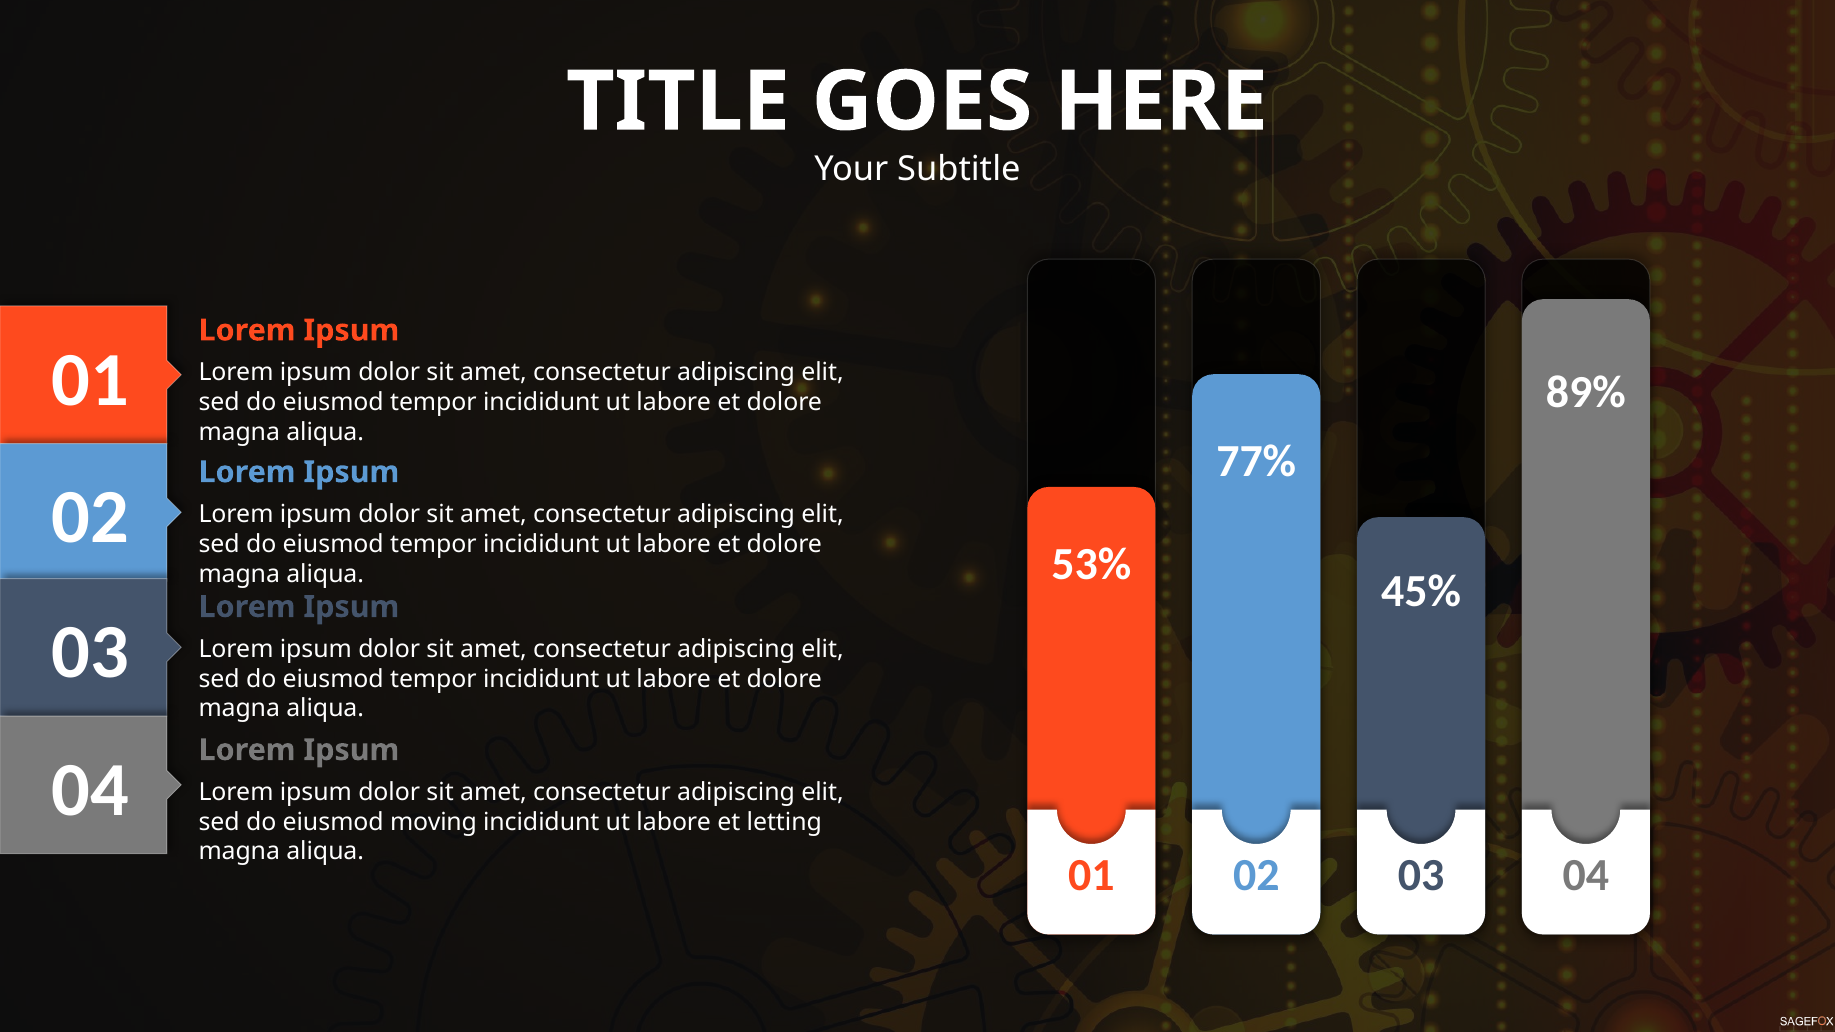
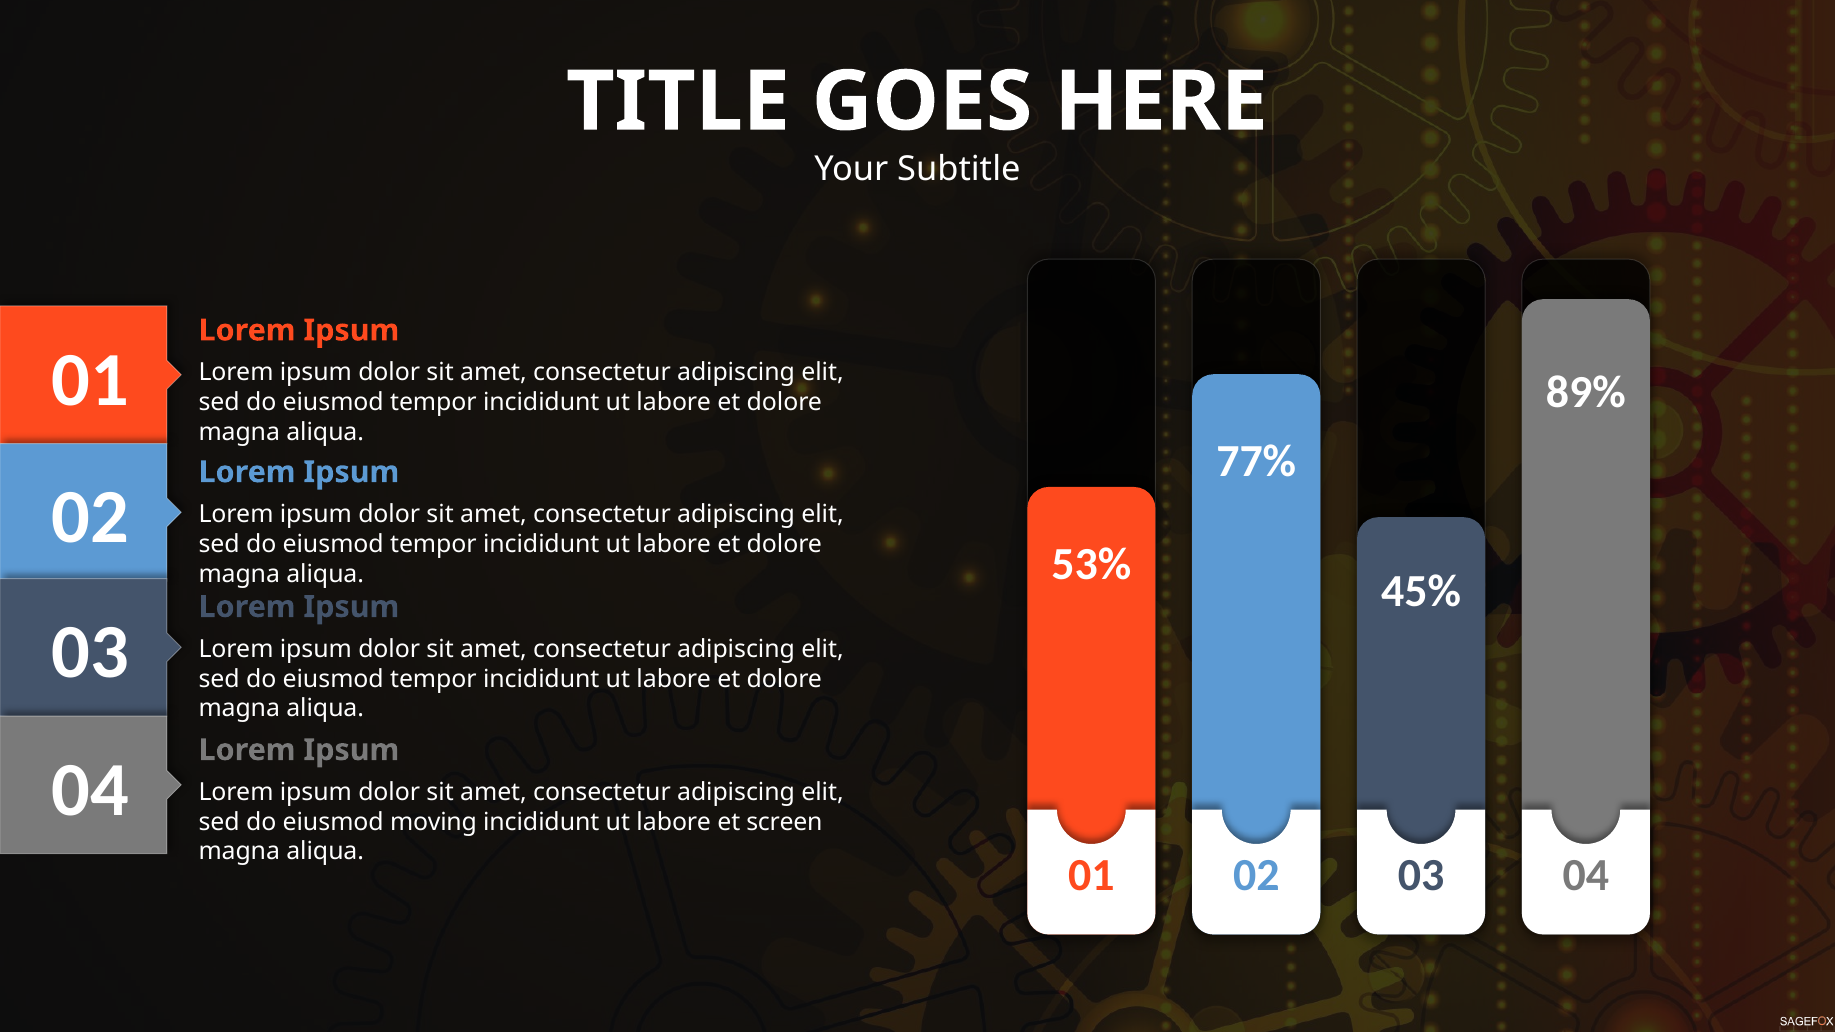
letting: letting -> screen (784, 822)
